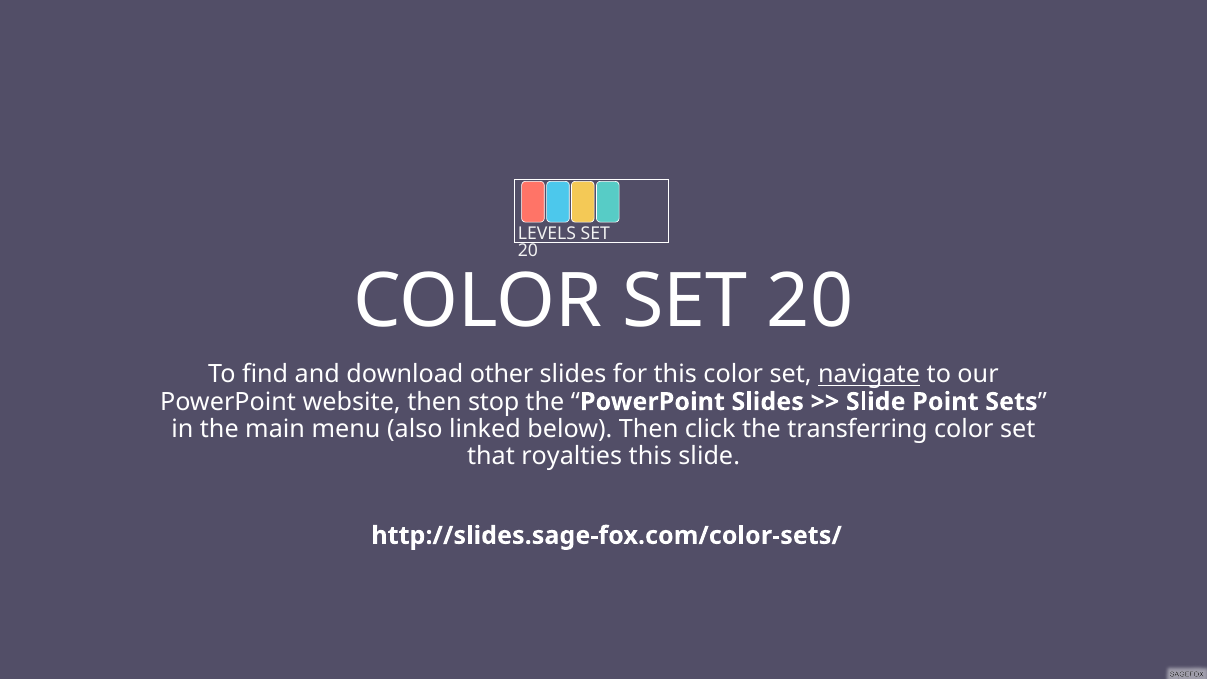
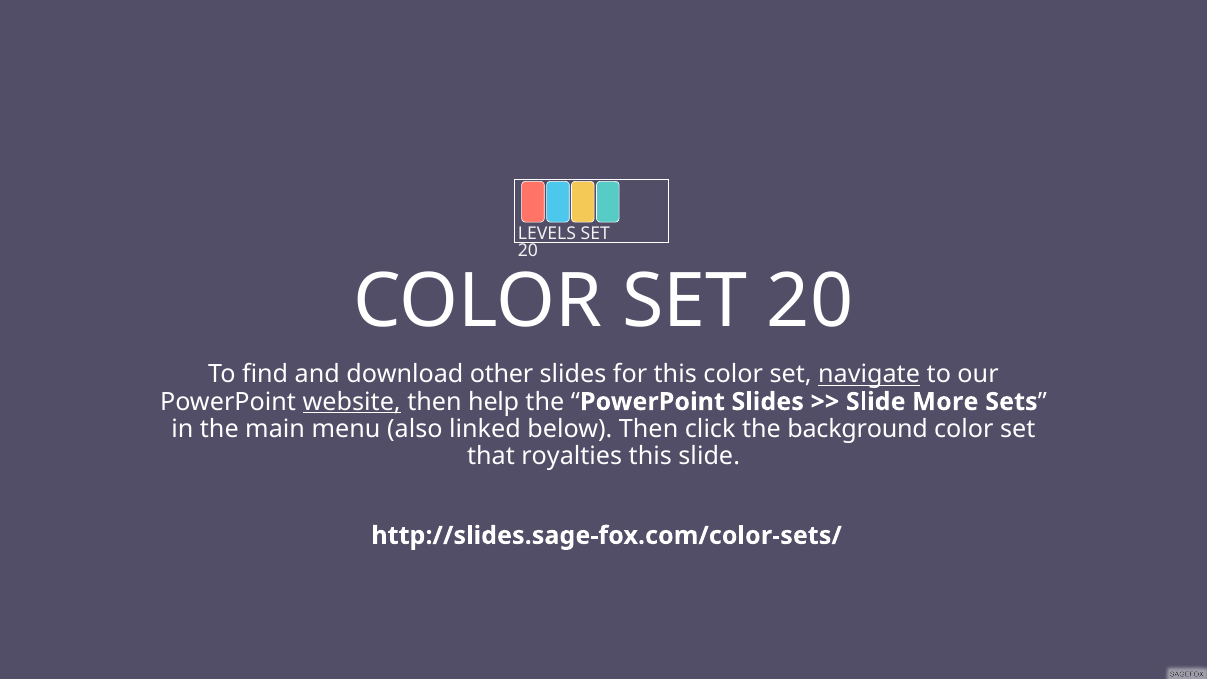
website underline: none -> present (352, 402)
stop: stop -> help (494, 402)
Point: Point -> More (945, 402)
transferring: transferring -> background (858, 429)
